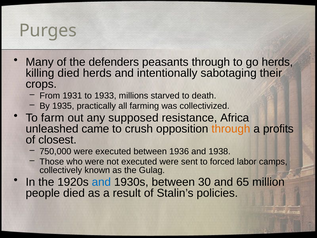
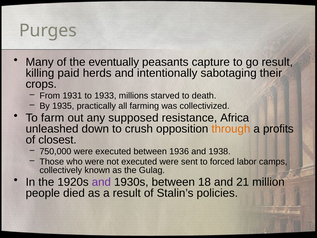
defenders: defenders -> eventually (114, 62)
peasants through: through -> capture (211, 62)
go herds: herds -> result (277, 62)
killing died: died -> paid (68, 73)
came: came -> down (95, 129)
and colour: blue -> purple (101, 182)
30: 30 -> 18 (204, 182)
65: 65 -> 21 (243, 182)
